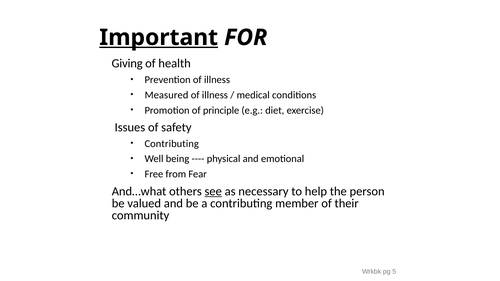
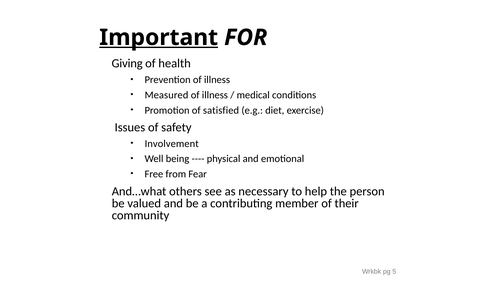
principle: principle -> satisfied (221, 110)
Contributing: Contributing -> Involvement (172, 144)
see underline: present -> none (213, 191)
